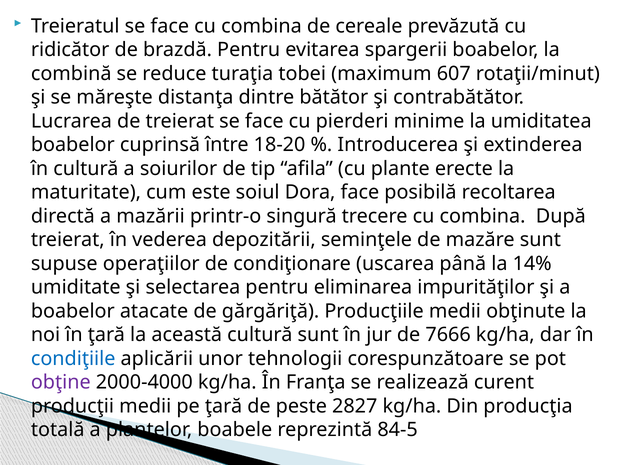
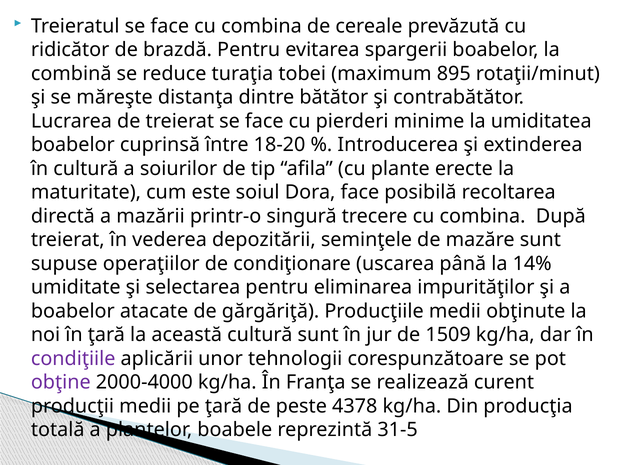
607: 607 -> 895 (454, 74)
7666: 7666 -> 1509 (448, 335)
condiţiile colour: blue -> purple (73, 359)
2827: 2827 -> 4378 (355, 406)
84-5: 84-5 -> 31-5 (398, 430)
